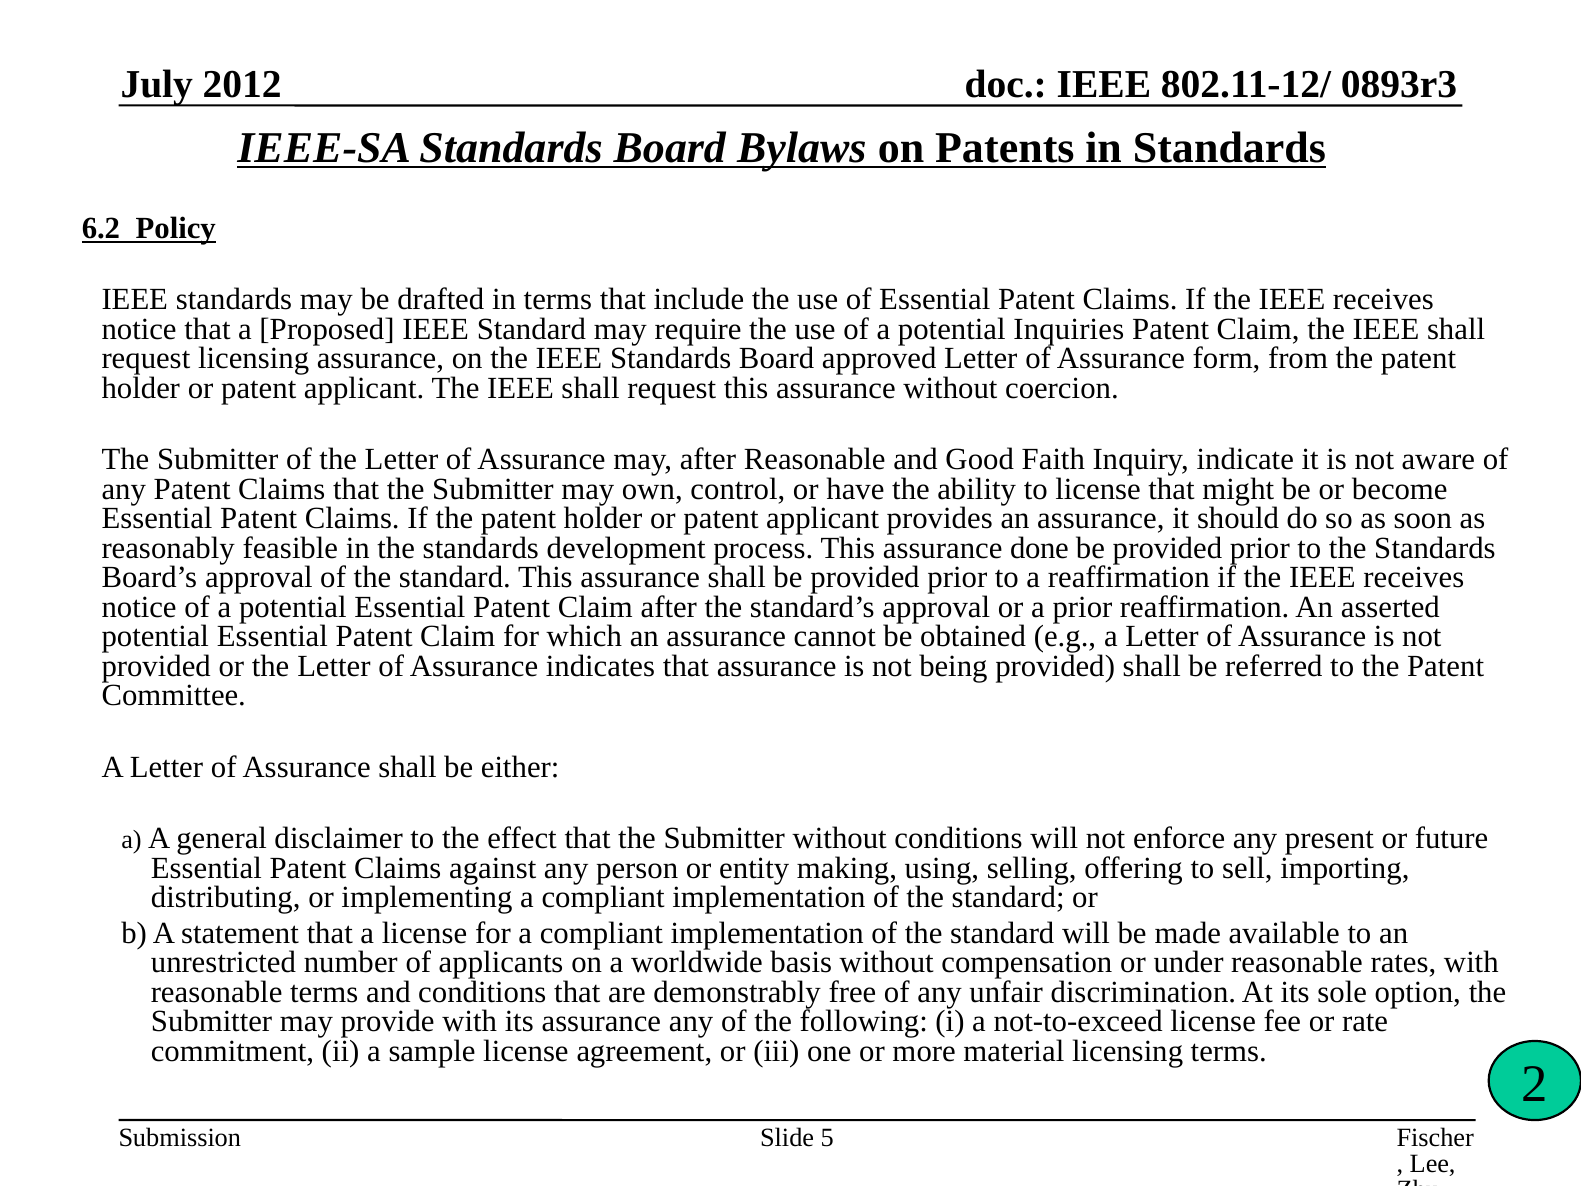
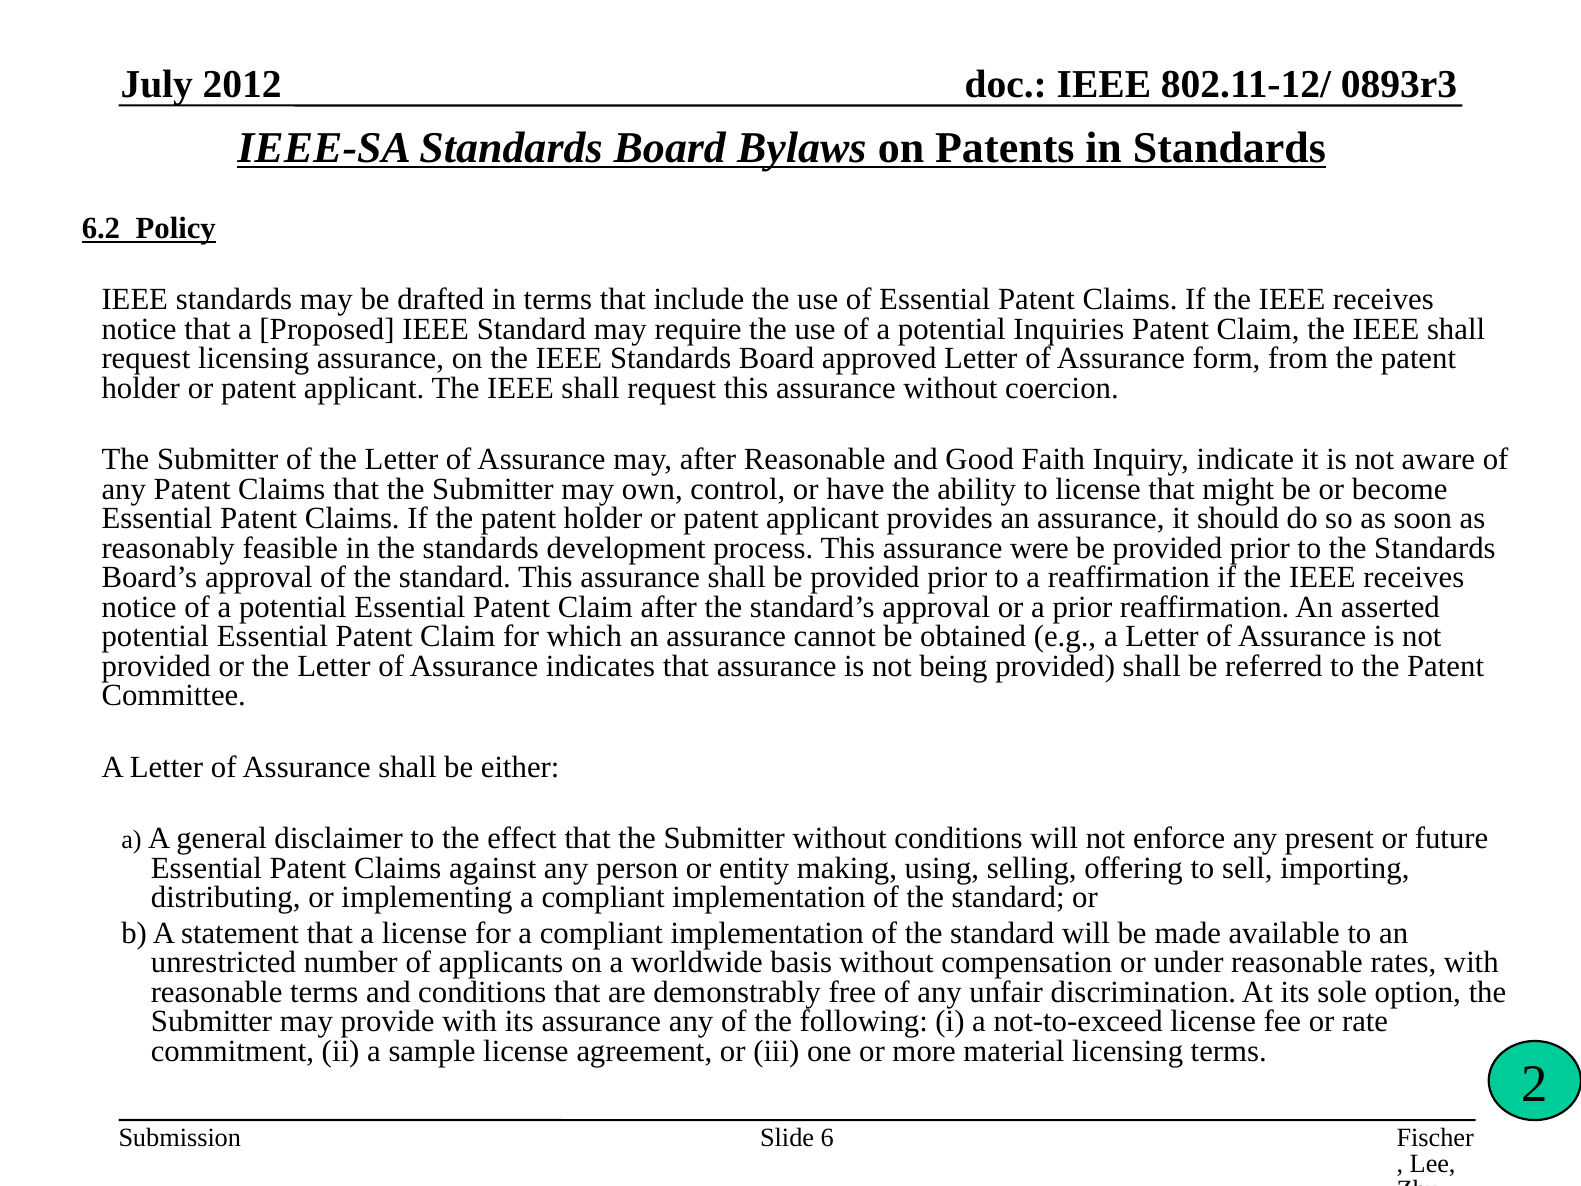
done: done -> were (1039, 548)
5: 5 -> 6 (827, 1137)
